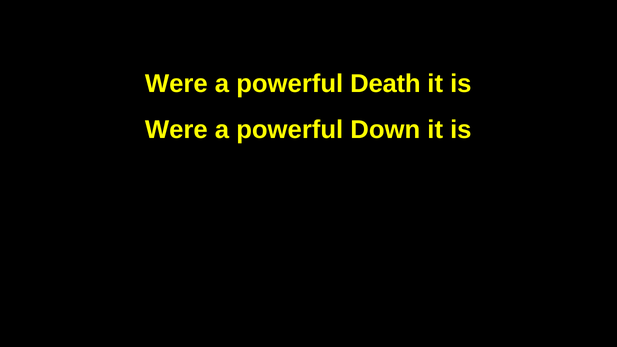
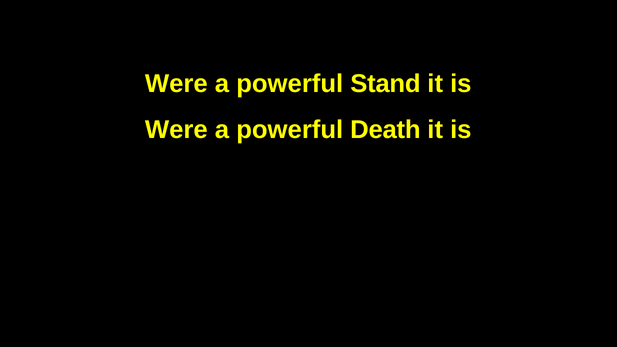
Death: Death -> Stand (385, 84)
Down: Down -> Death (385, 130)
